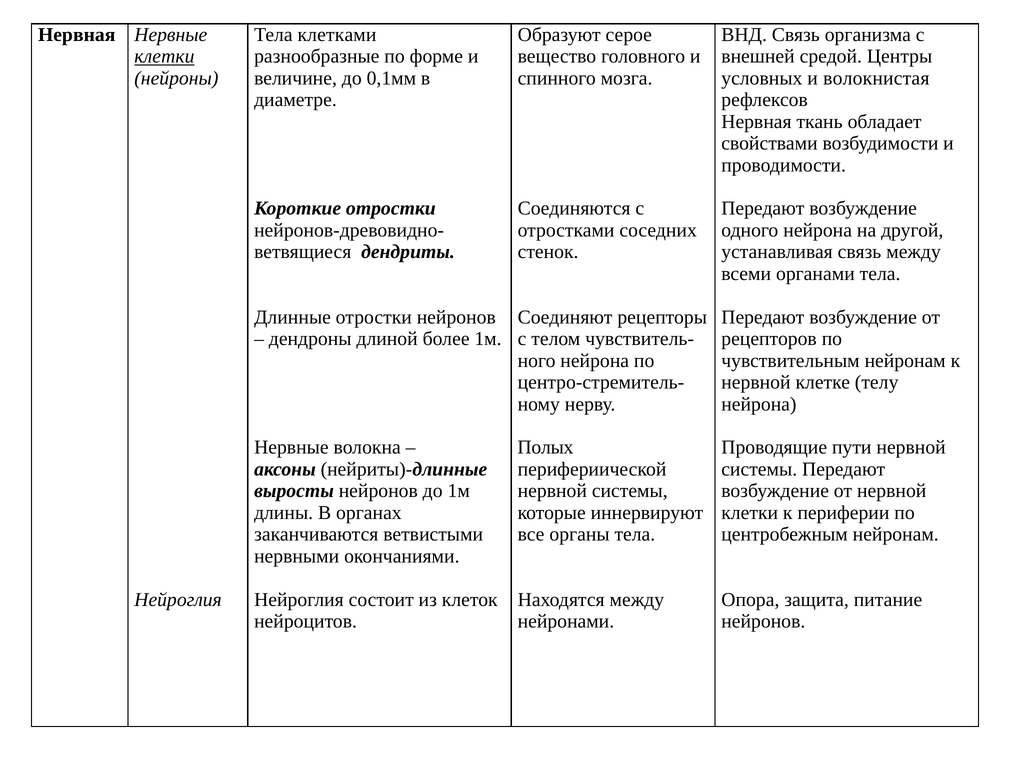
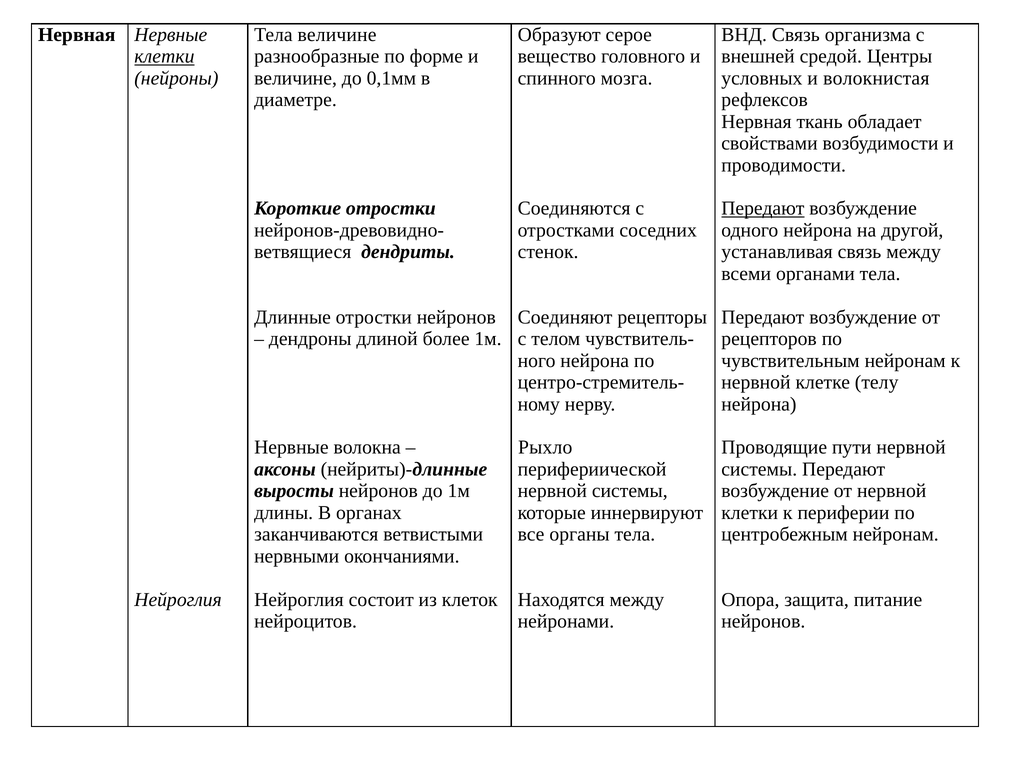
Тела клетками: клетками -> величине (337, 35)
Передают underline: none -> present (763, 208)
Полых: Полых -> Рыхло (545, 447)
